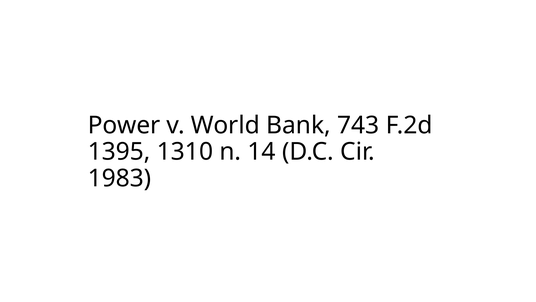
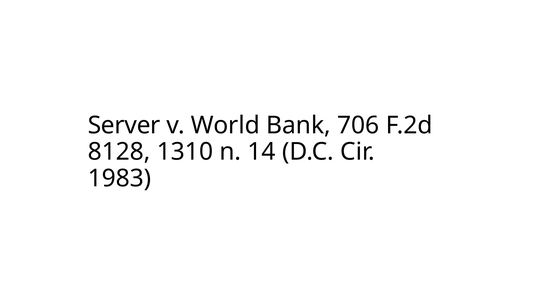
Power: Power -> Server (124, 125)
743: 743 -> 706 (358, 125)
1395: 1395 -> 8128 (119, 152)
